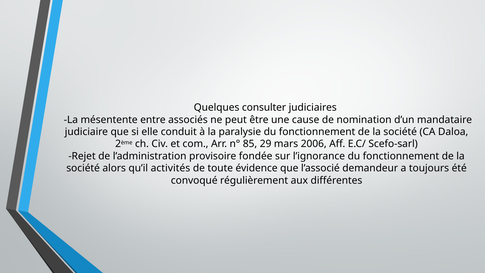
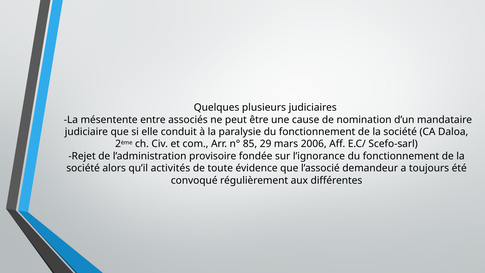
consulter: consulter -> plusieurs (264, 107)
